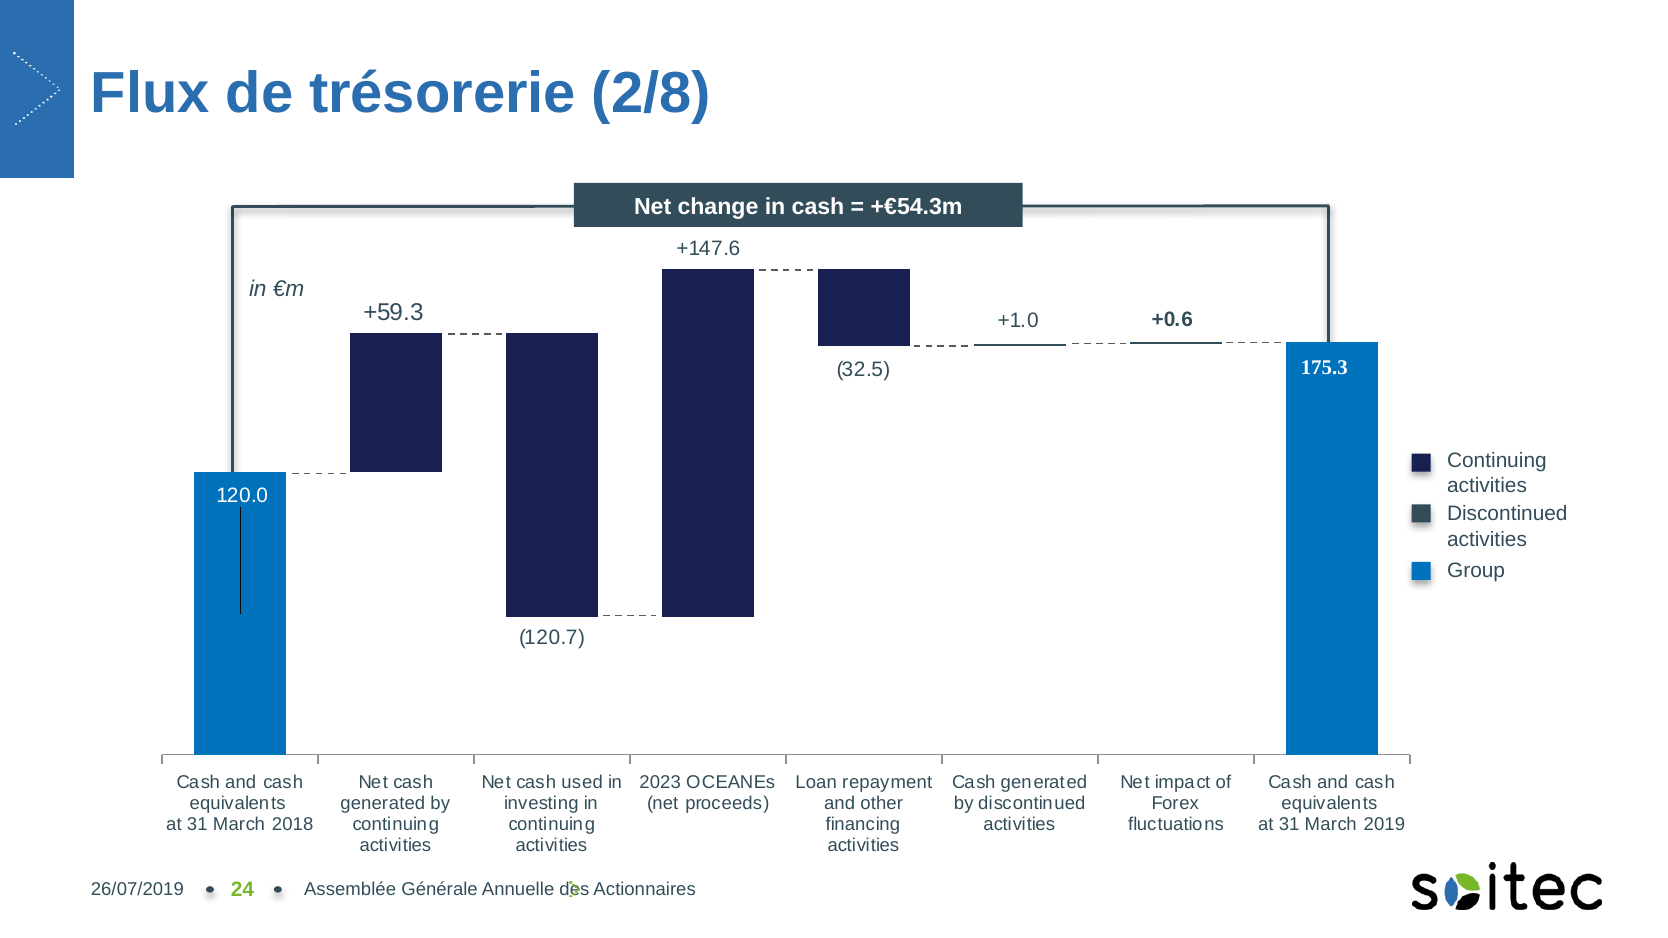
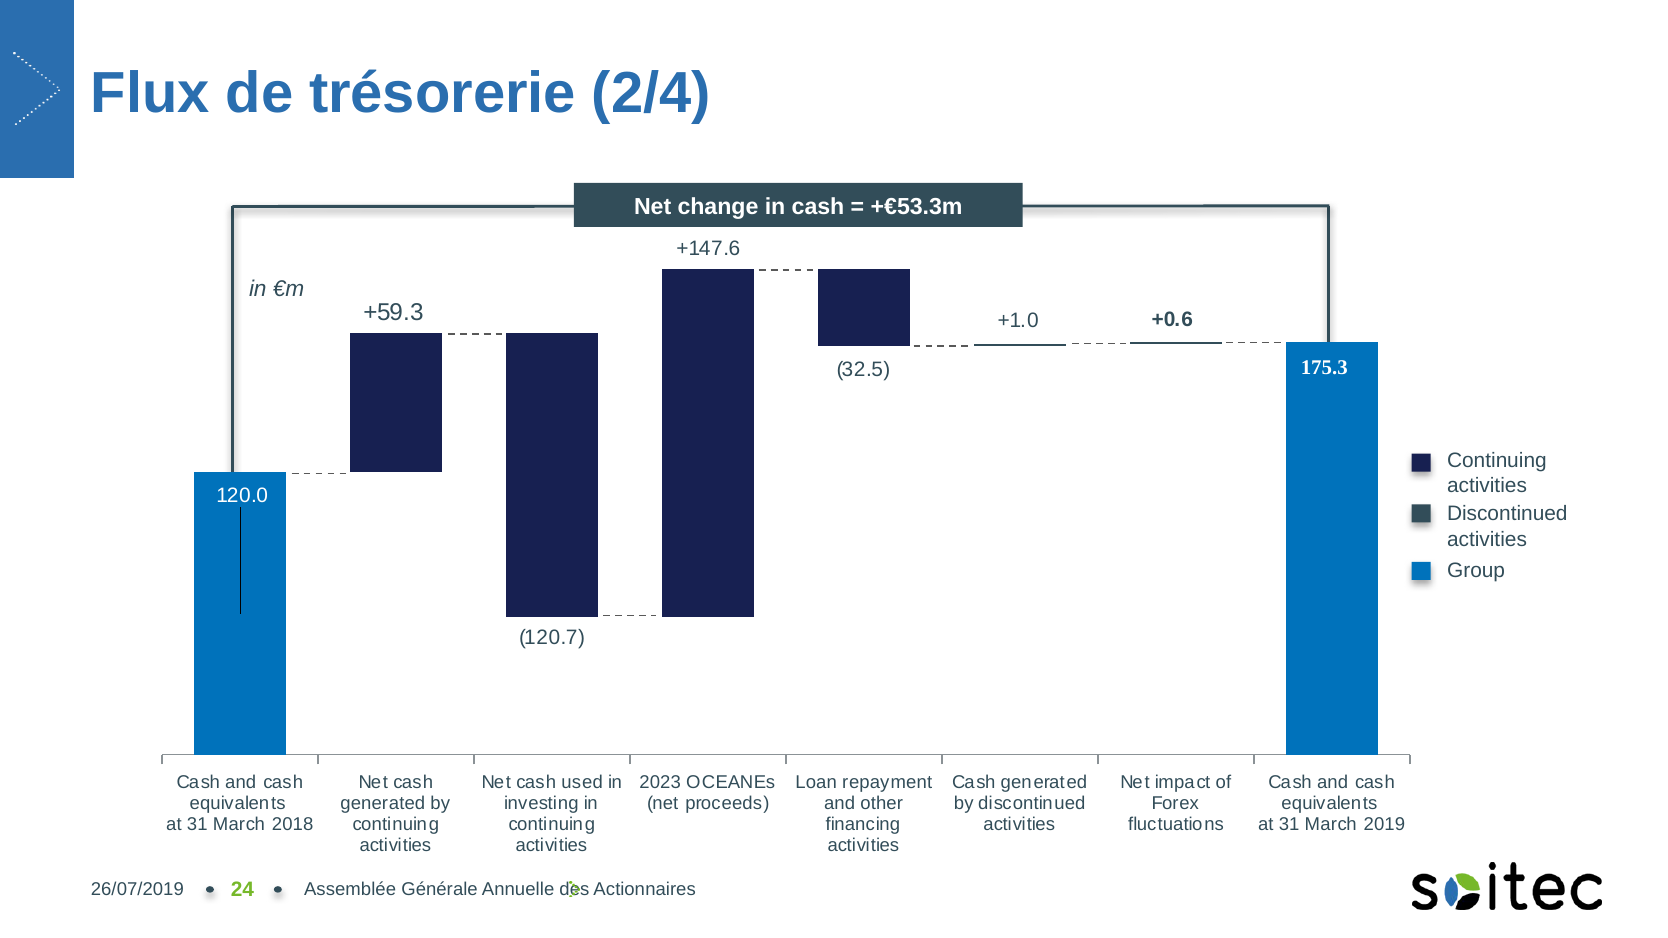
2/8: 2/8 -> 2/4 (651, 94)
+€54.3m: +€54.3m -> +€53.3m (917, 207)
